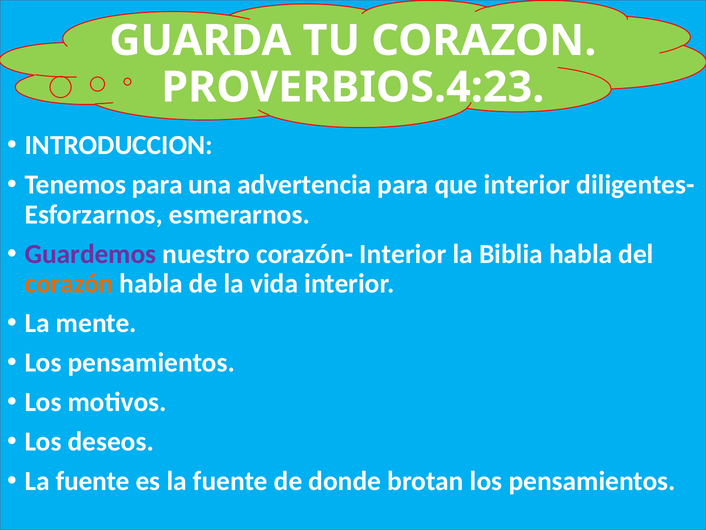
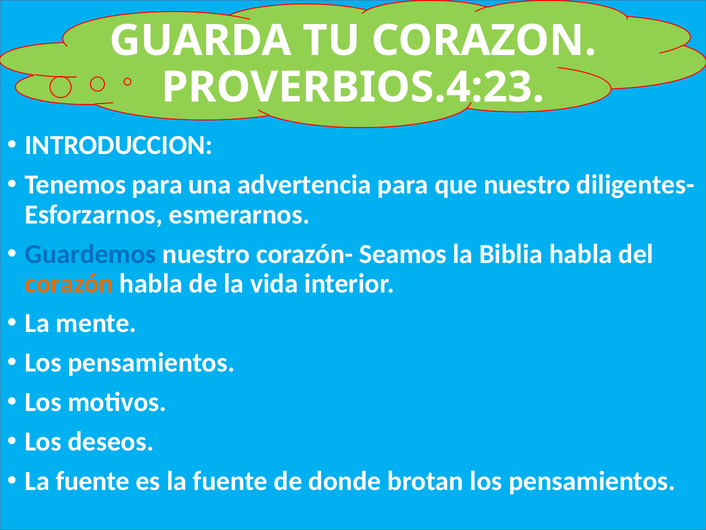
que interior: interior -> nuestro (527, 185)
Guardemos colour: purple -> blue (91, 254)
corazón- Interior: Interior -> Seamos (403, 254)
